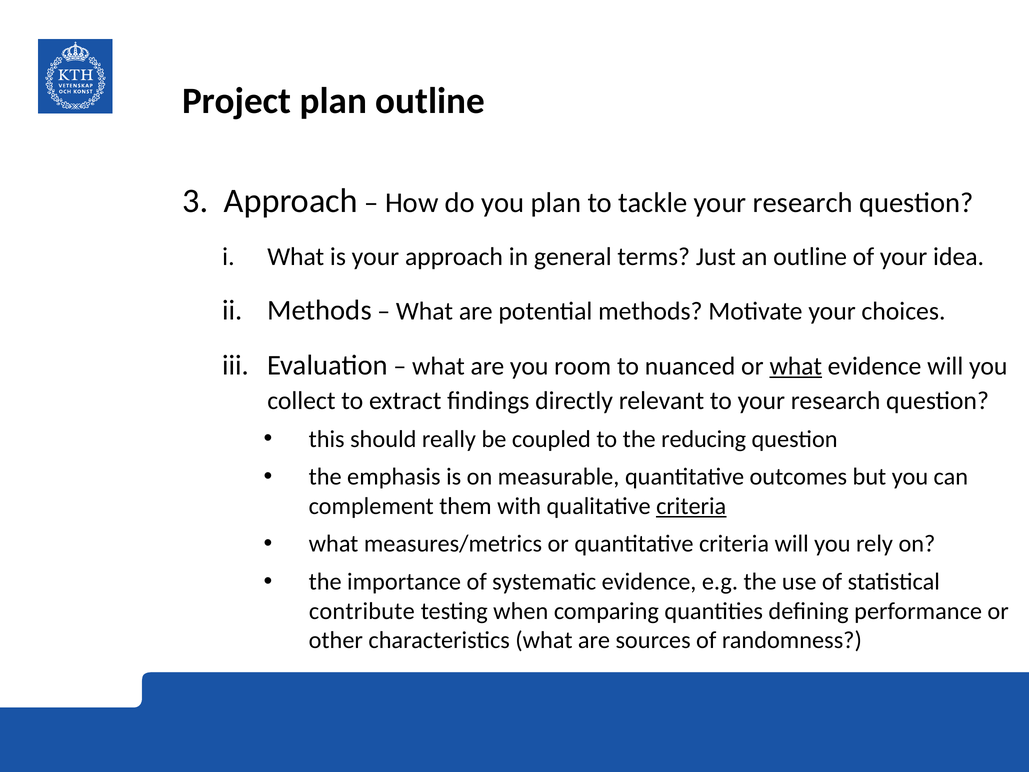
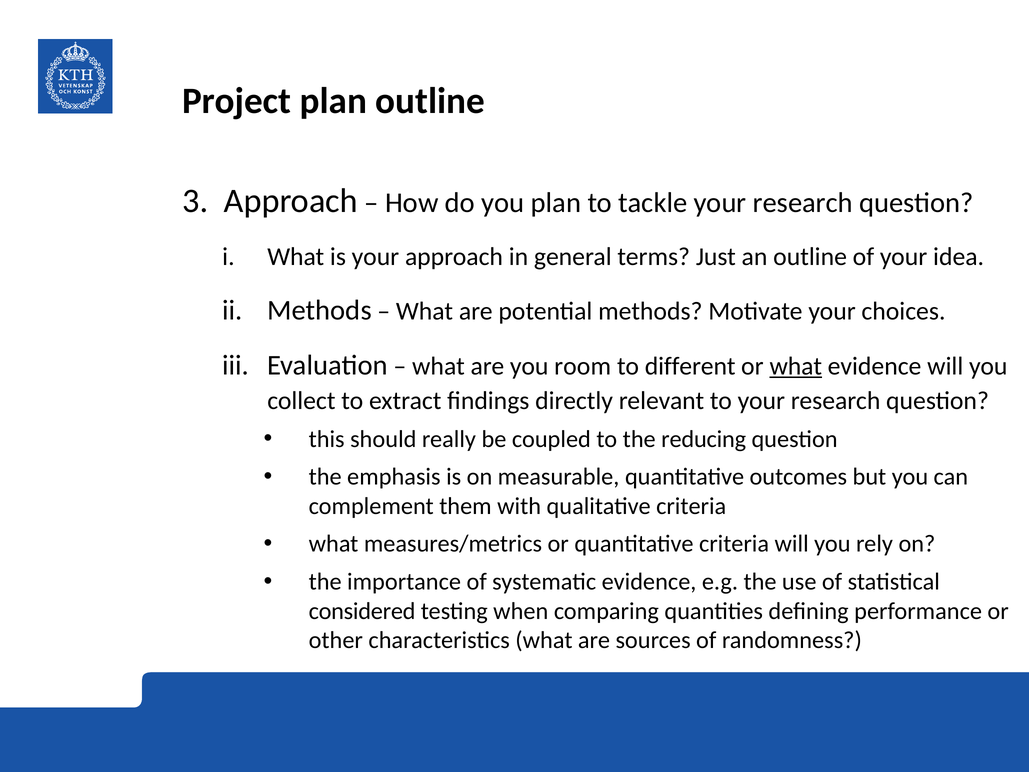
nuanced: nuanced -> different (690, 366)
criteria underline: present -> none (691, 506)
contribute: contribute -> considered (362, 611)
